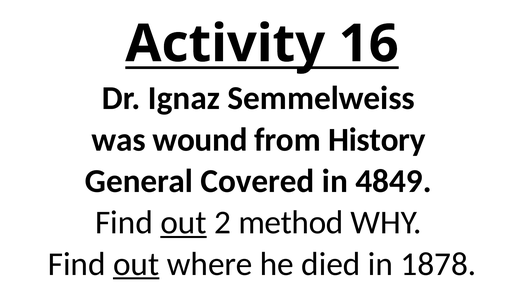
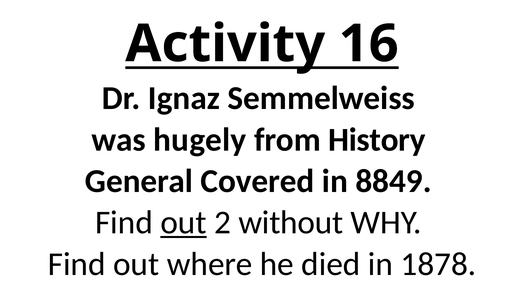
wound: wound -> hugely (200, 140)
4849: 4849 -> 8849 (393, 181)
method: method -> without (291, 222)
out underline: present -> none (136, 264)
